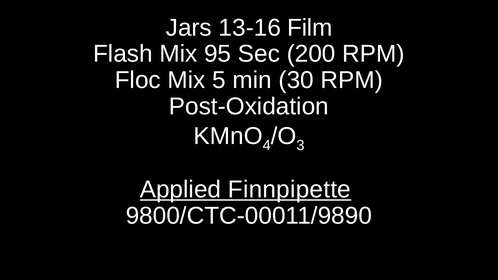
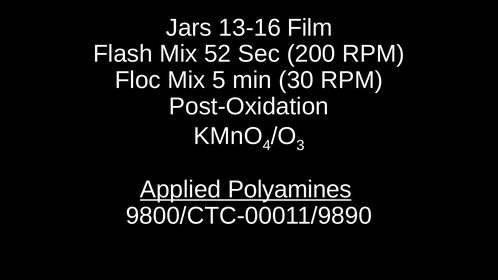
95: 95 -> 52 (218, 54)
Finnpipette: Finnpipette -> Polyamines (290, 189)
